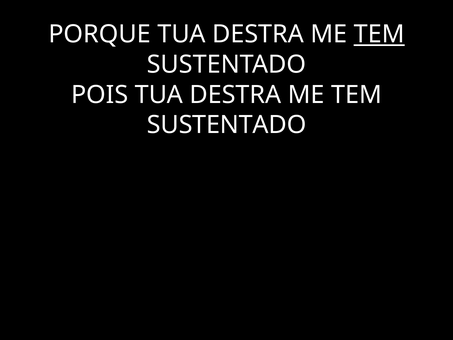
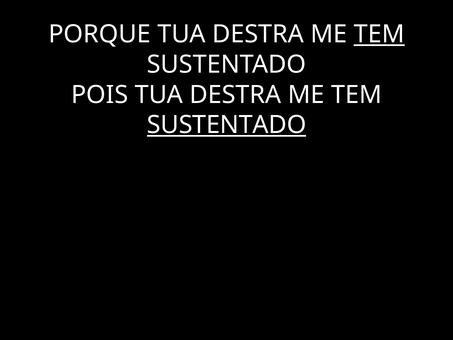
SUSTENTADO underline: none -> present (227, 125)
